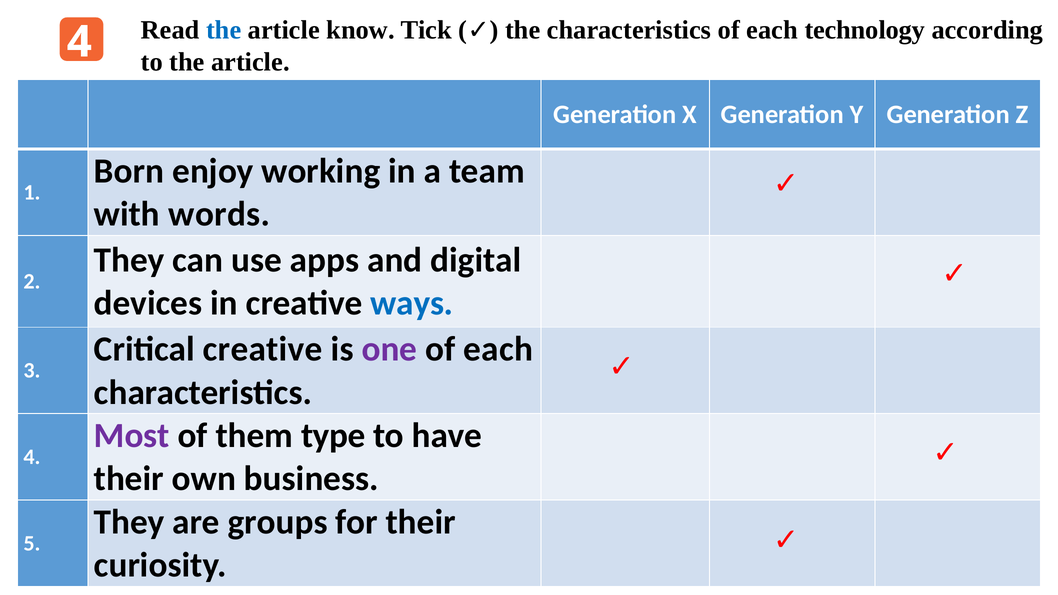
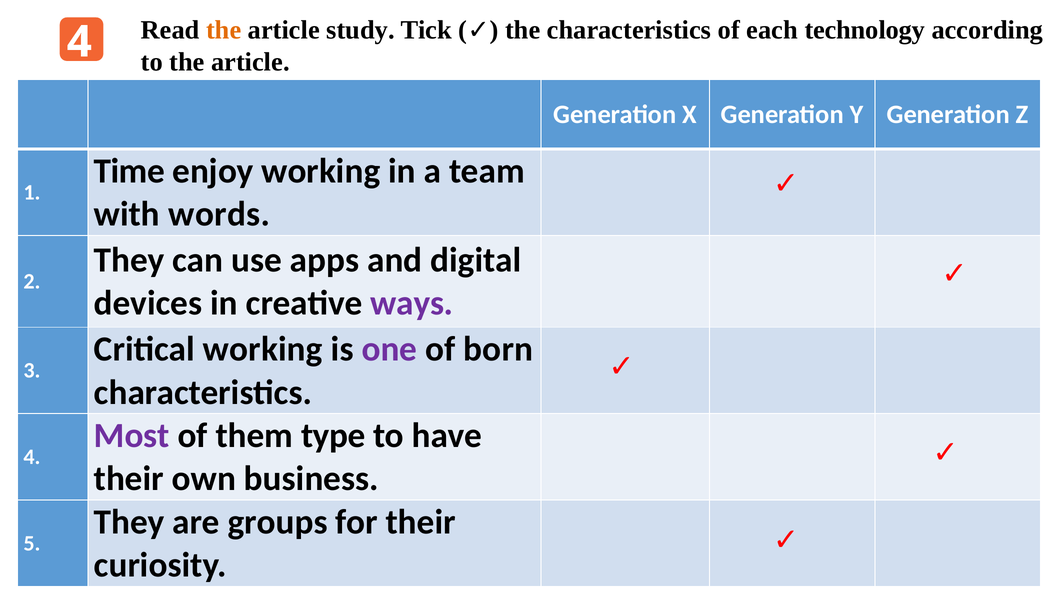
the colour: blue -> orange (224, 30)
know: know -> study (361, 30)
Born: Born -> Time (129, 171)
ways colour: blue -> purple (412, 303)
Critical creative: creative -> working (263, 349)
each: each -> born (498, 349)
